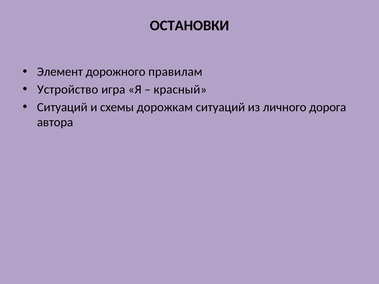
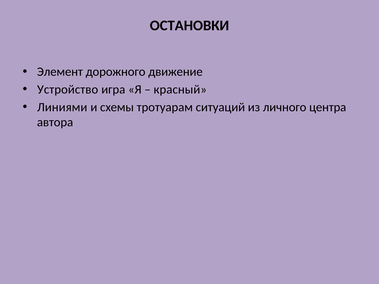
правилам: правилам -> движение (175, 72)
Ситуаций: Ситуаций -> Линиями (62, 107)
дорожкам: дорожкам -> тротуарам (165, 107)
дорога: дорога -> центра (328, 107)
